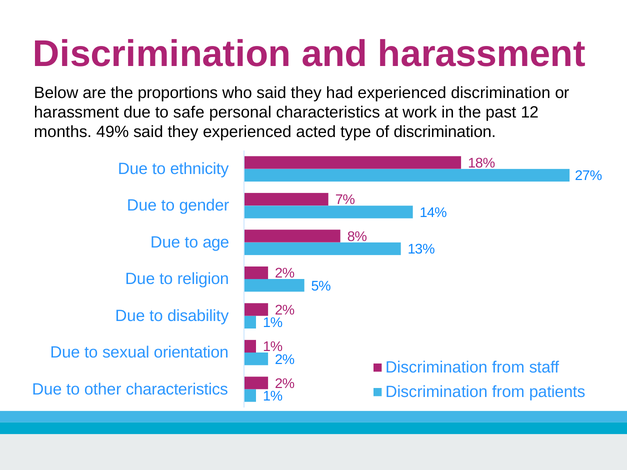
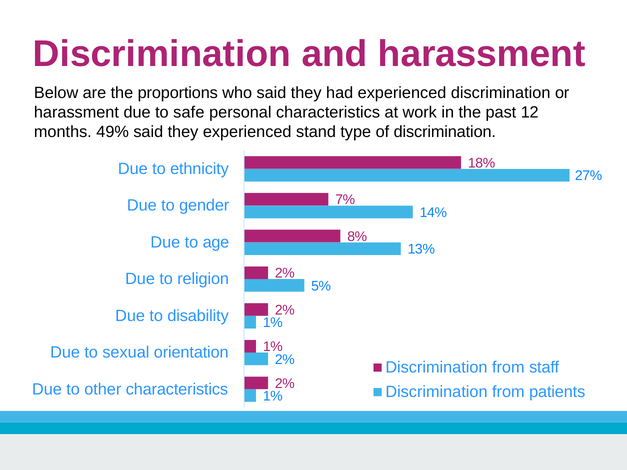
acted: acted -> stand (316, 132)
